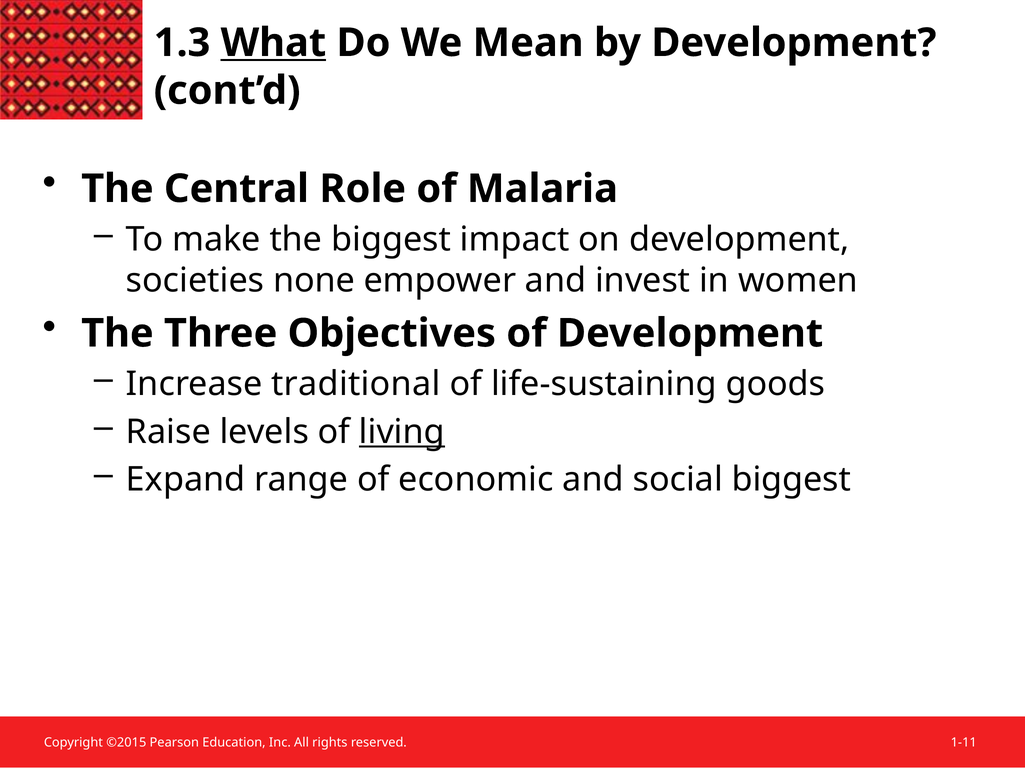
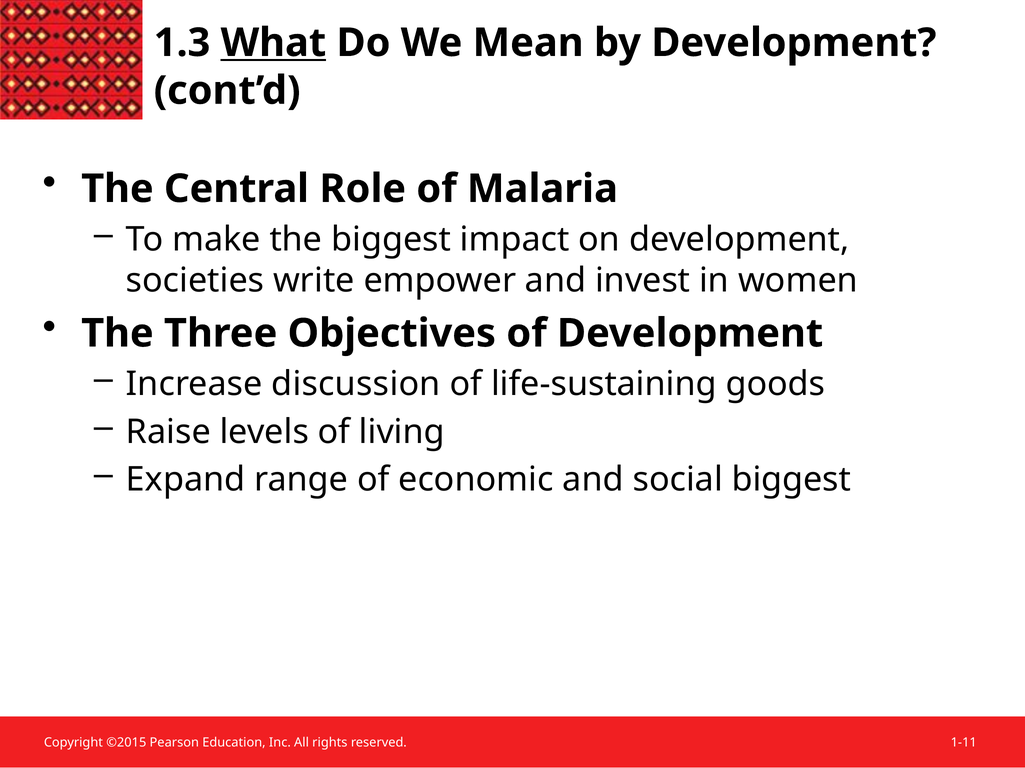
none: none -> write (314, 281)
traditional: traditional -> discussion (356, 385)
living underline: present -> none (402, 432)
